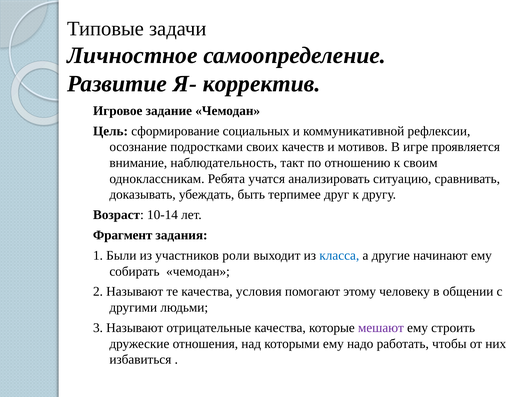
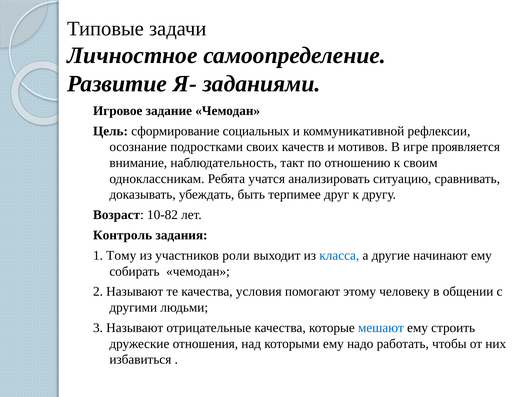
корректив: корректив -> заданиями (262, 84)
10-14: 10-14 -> 10-82 (162, 215)
Фрагмент: Фрагмент -> Контроль (123, 235)
Были: Были -> Тому (121, 255)
мешают colour: purple -> blue (381, 328)
